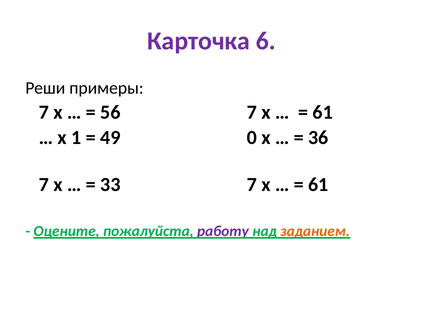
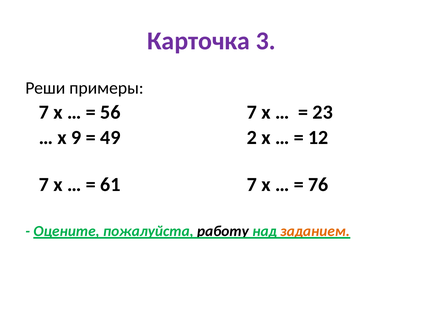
6: 6 -> 3 (266, 41)
61: 61 -> 23 (323, 112)
1: 1 -> 9 (76, 138)
0: 0 -> 2 (252, 138)
36: 36 -> 12 (318, 138)
33: 33 -> 61 (110, 185)
61: 61 -> 76 (318, 185)
работу colour: purple -> black (223, 231)
